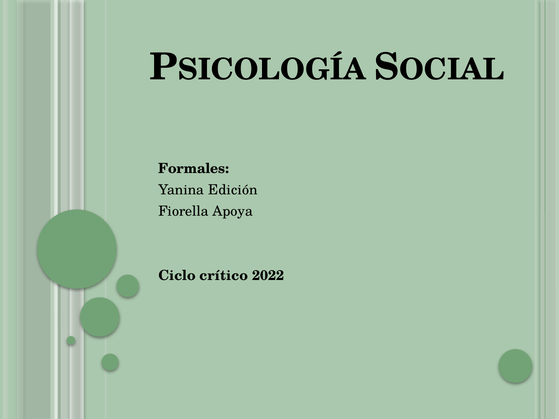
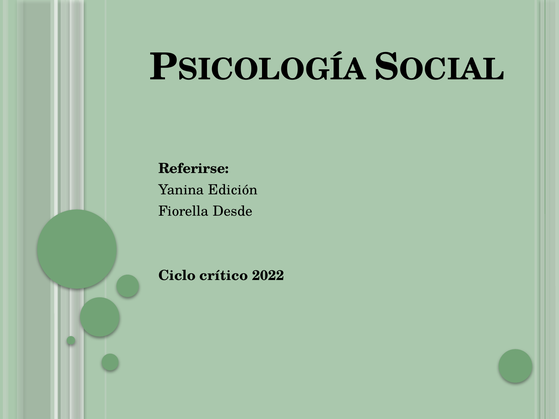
Formales: Formales -> Referirse (194, 169)
Apoya: Apoya -> Desde (233, 211)
